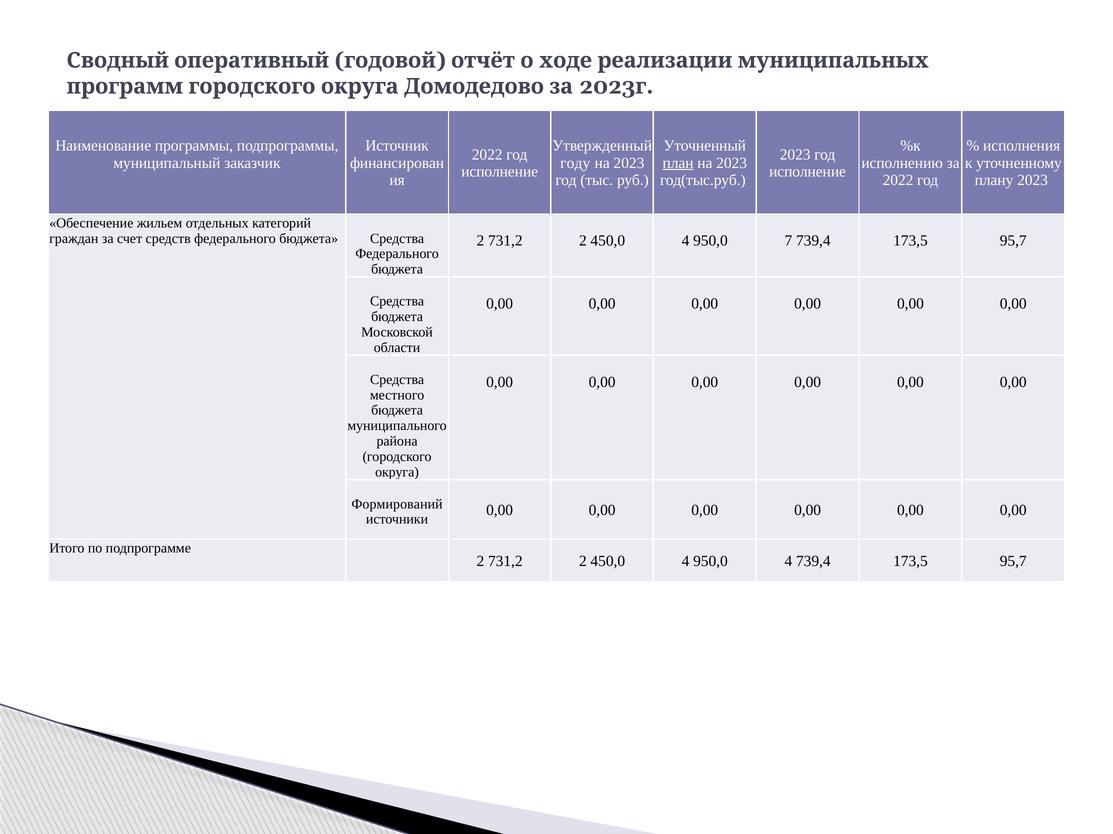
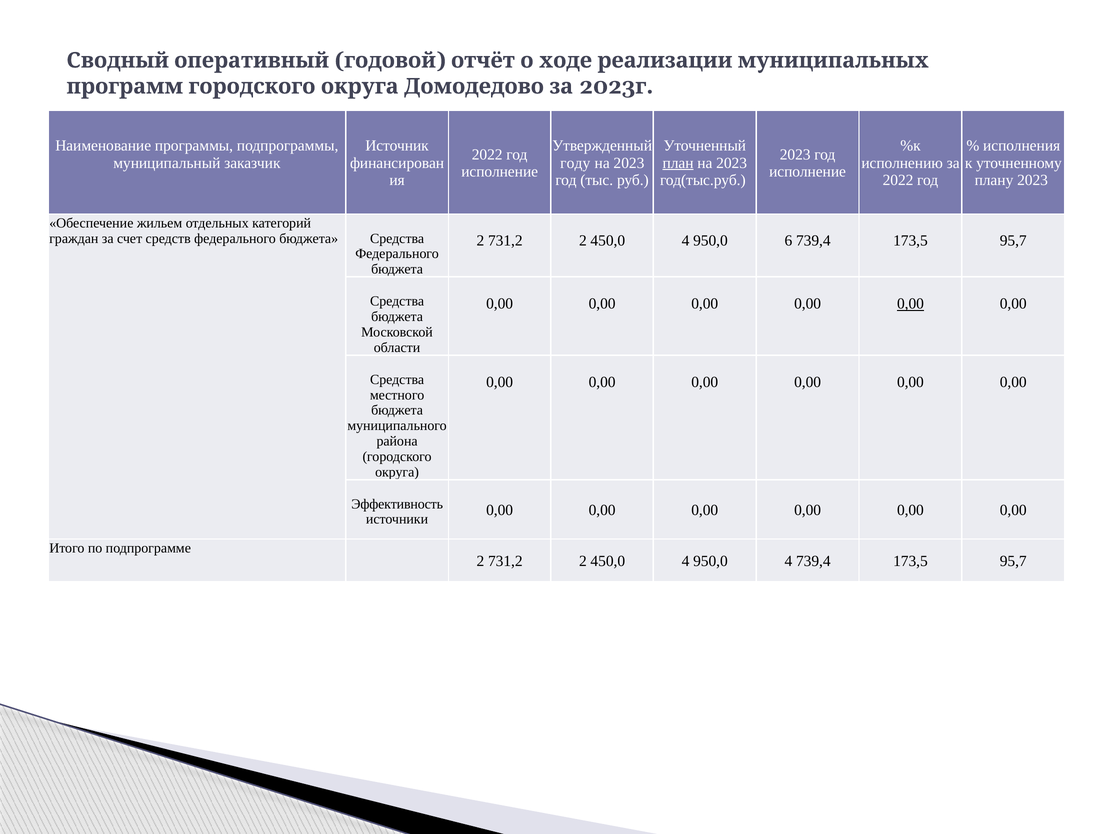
7: 7 -> 6 (788, 241)
0,00 underline: none -> present (910, 304)
Формирований: Формирований -> Эффективность (397, 504)
